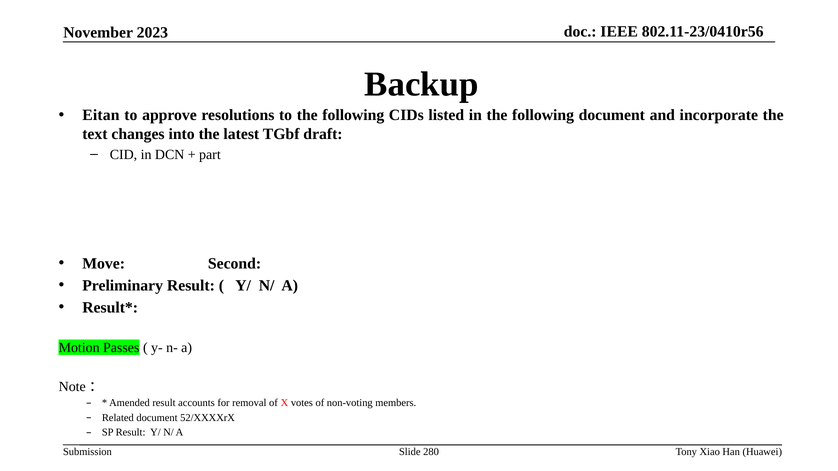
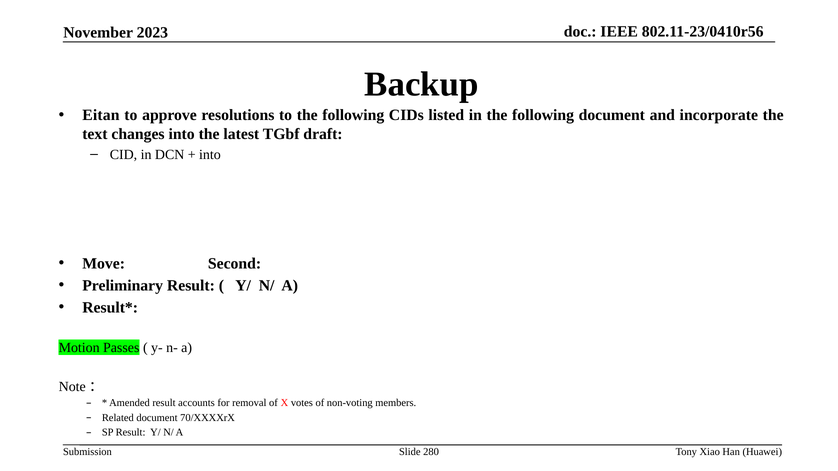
part: part -> into (210, 155)
52/XXXXrX: 52/XXXXrX -> 70/XXXXrX (208, 418)
